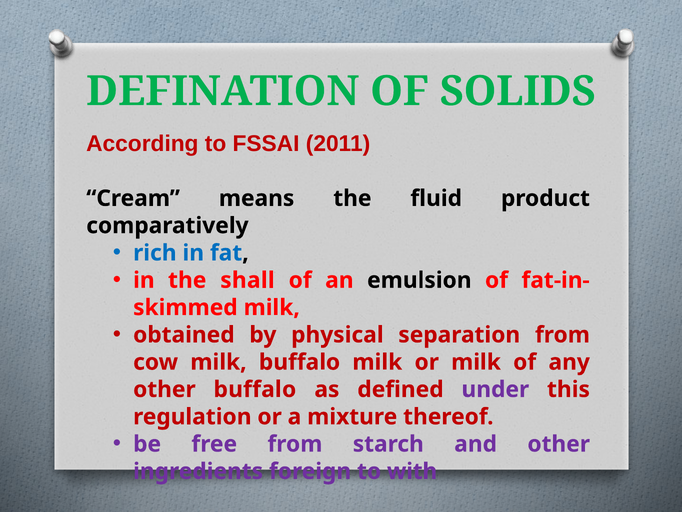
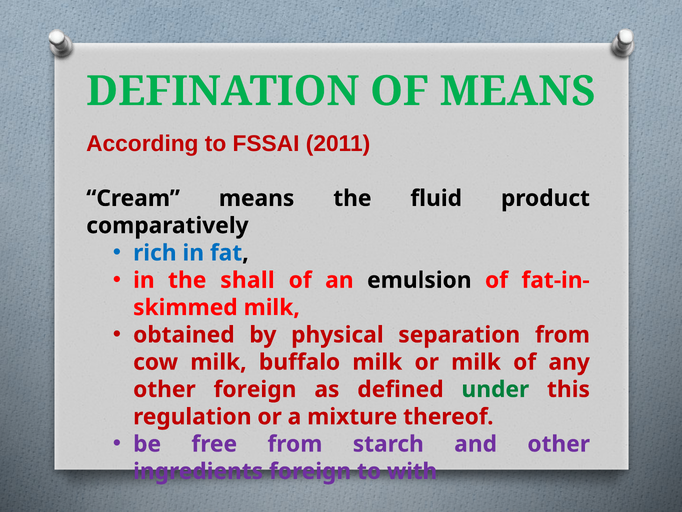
OF SOLIDS: SOLIDS -> MEANS (518, 91)
other buffalo: buffalo -> foreign (255, 389)
under colour: purple -> green (495, 389)
